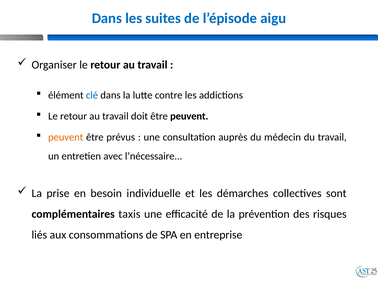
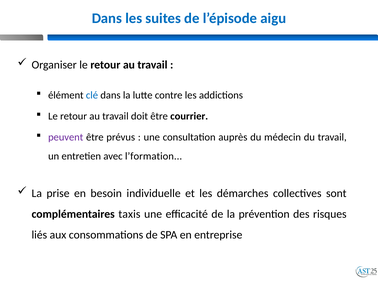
être peuvent: peuvent -> courrier (189, 116)
peuvent colour: orange -> purple (66, 137)
l’nécessaire: l’nécessaire -> l’formation (154, 156)
